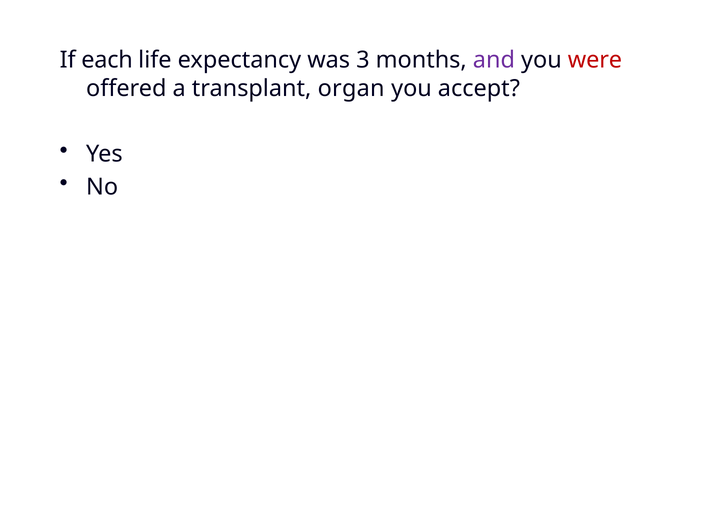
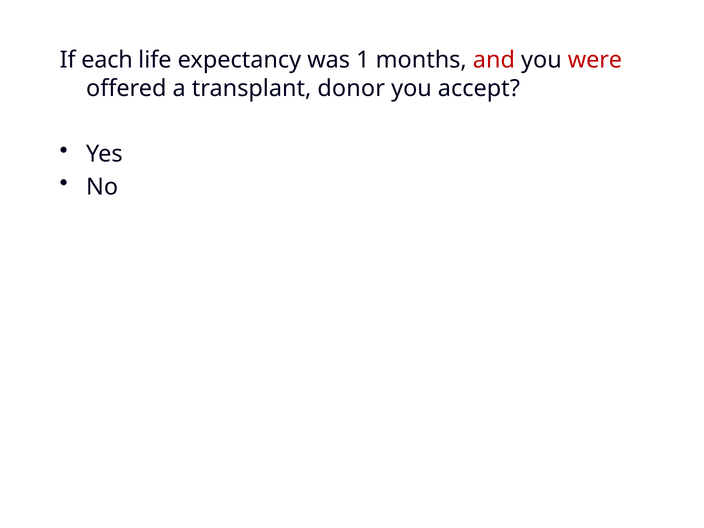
3: 3 -> 1 (363, 60)
and colour: purple -> red (494, 60)
organ: organ -> donor (351, 88)
